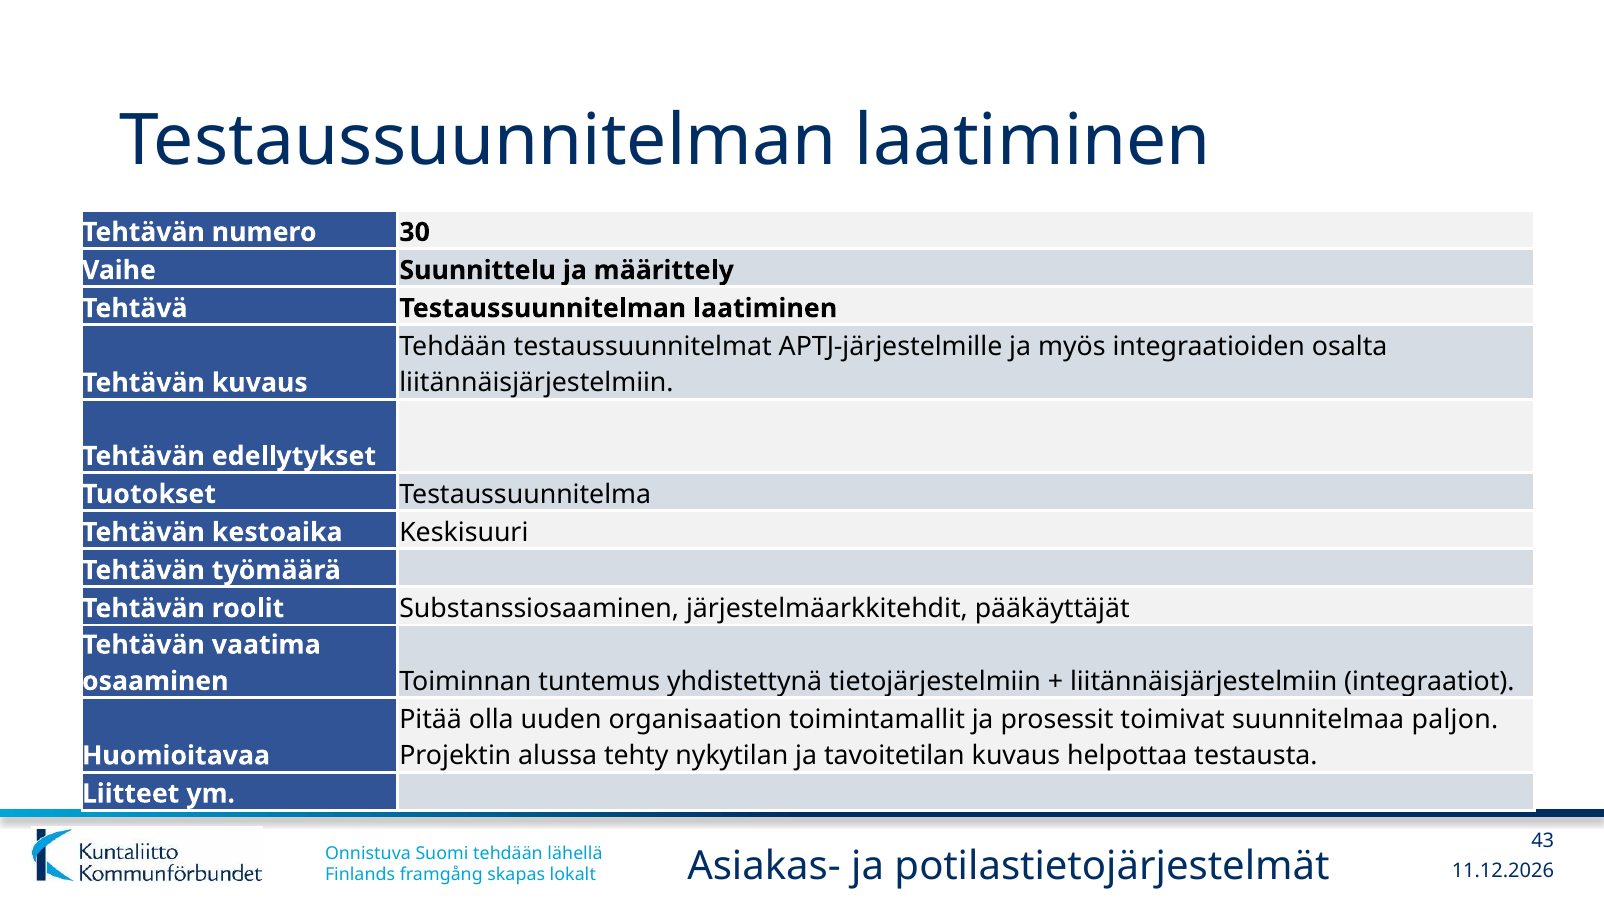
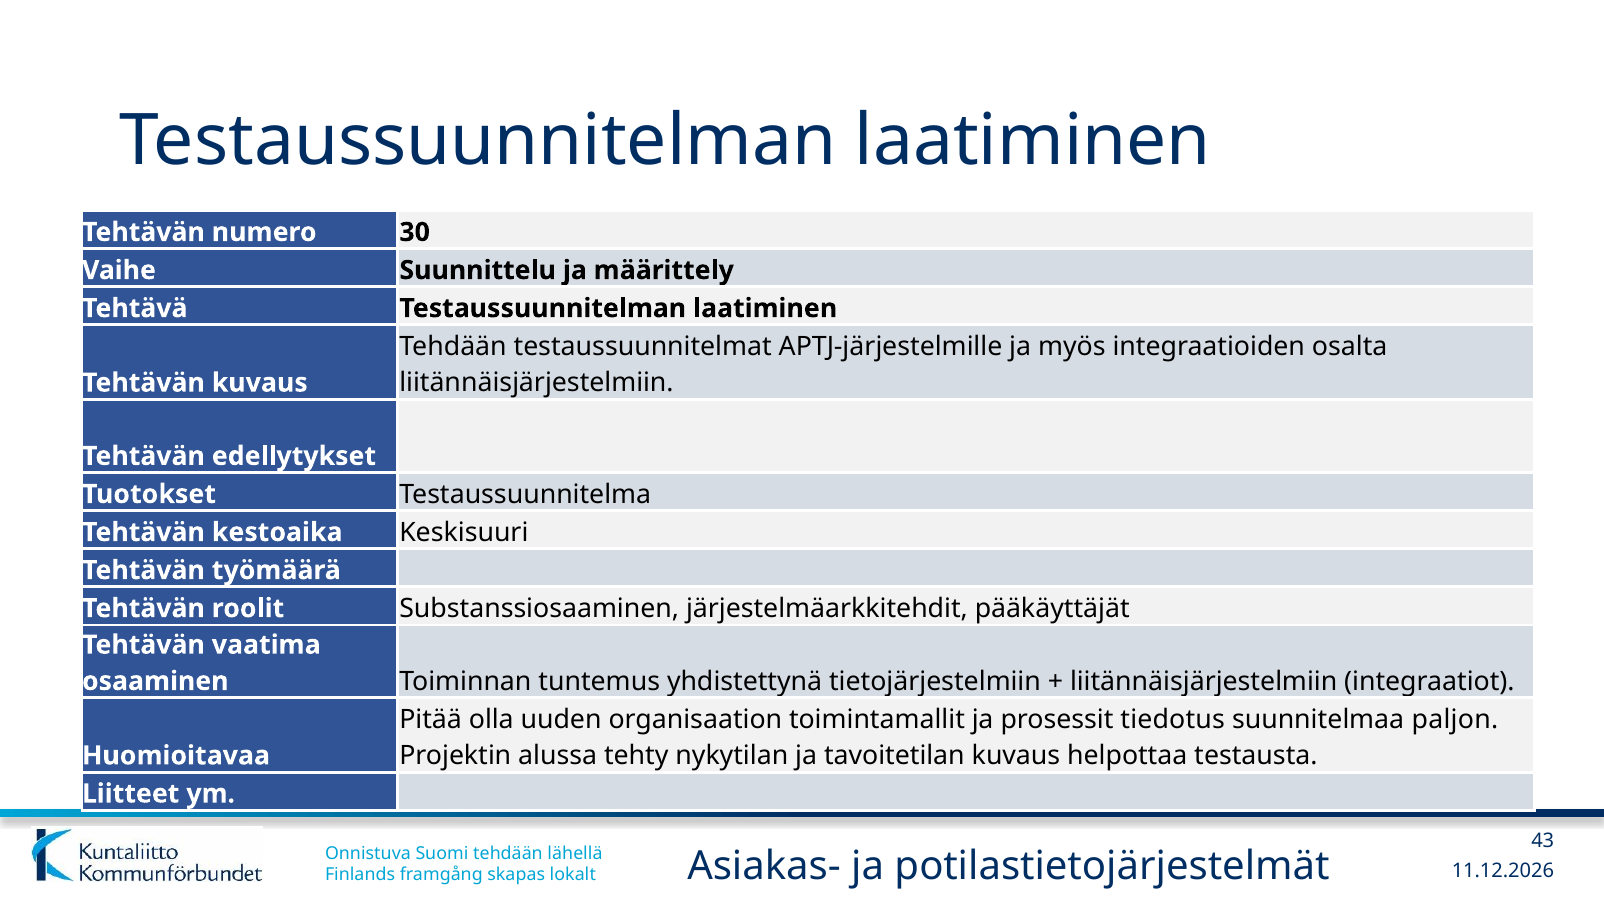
toimivat: toimivat -> tiedotus (1173, 719)
